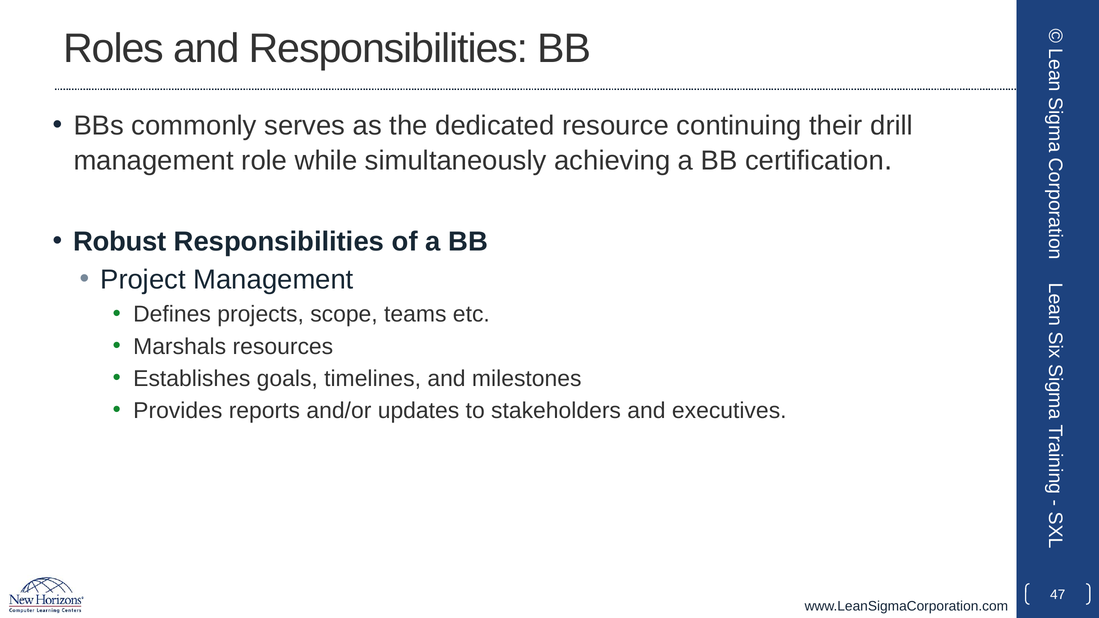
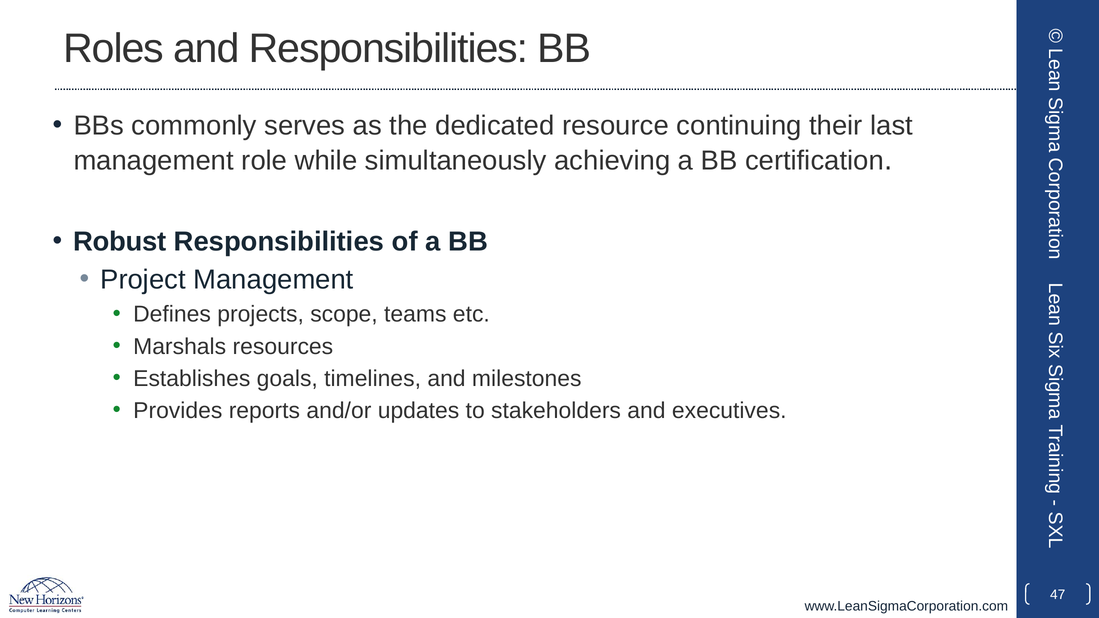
drill: drill -> last (892, 126)
